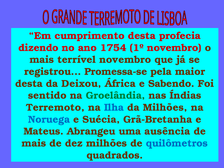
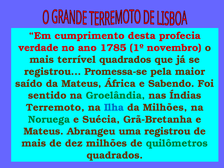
dizendo: dizendo -> verdade (38, 48)
1754: 1754 -> 1785 (113, 48)
terrível novembro: novembro -> quadrados (125, 60)
desta: desta -> saído (29, 84)
da Deixou: Deixou -> Mateus (81, 84)
Noruega colour: blue -> green (49, 119)
uma ausência: ausência -> registrou (167, 131)
quilômetros colour: blue -> green (177, 143)
